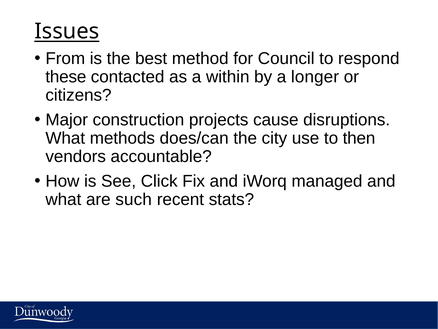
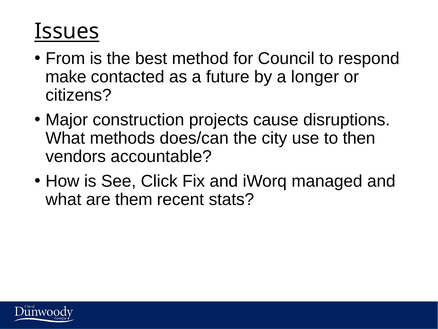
these: these -> make (66, 77)
within: within -> future (228, 77)
such: such -> them (134, 199)
